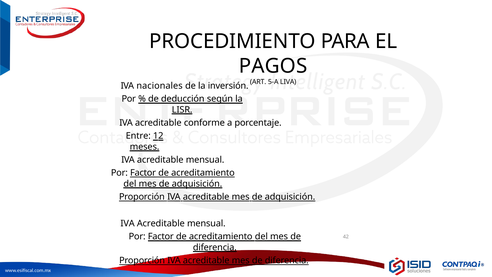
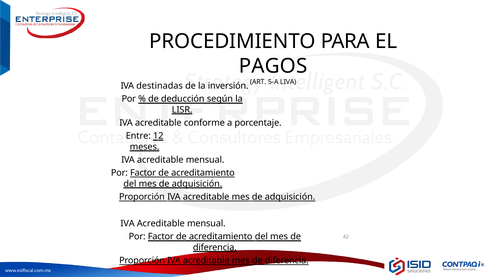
nacionales: nacionales -> destinadas (160, 86)
